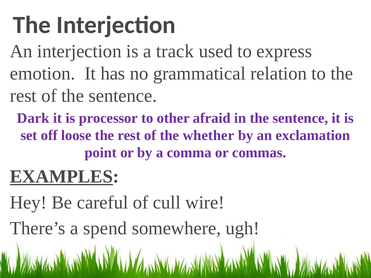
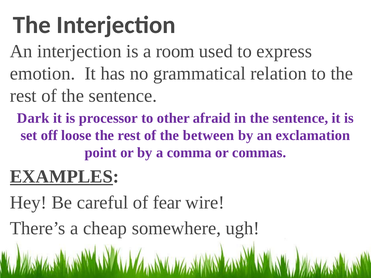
track: track -> room (175, 51)
whether: whether -> between (209, 136)
cull: cull -> fear (167, 203)
spend: spend -> cheap (105, 229)
